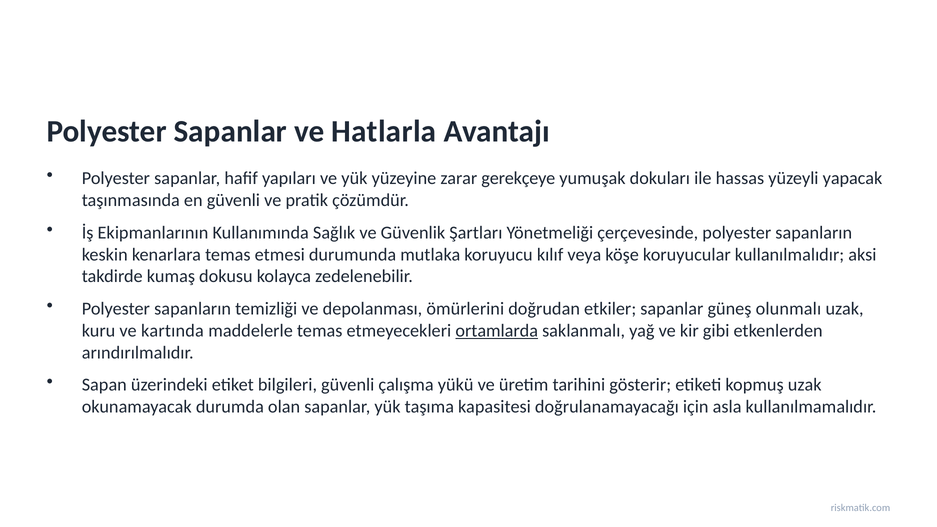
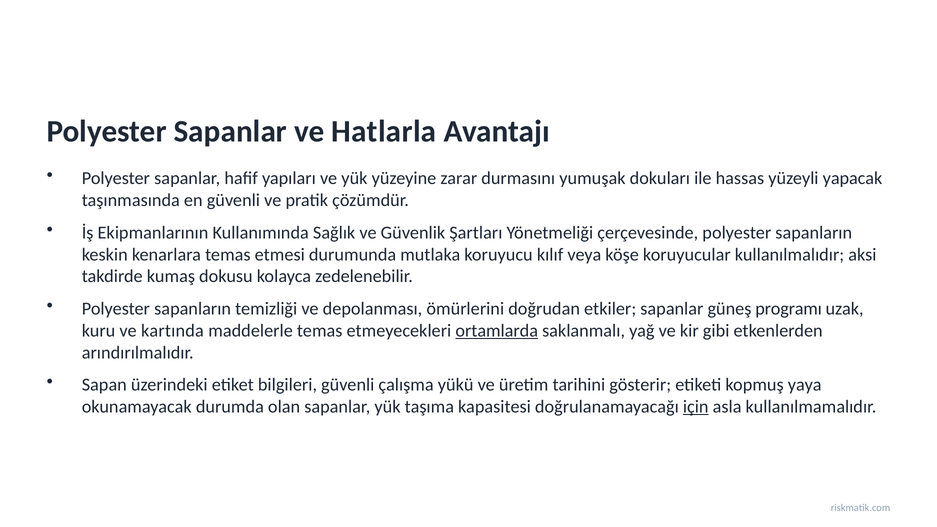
gerekçeye: gerekçeye -> durmasını (518, 178)
olunmalı: olunmalı -> programı (789, 309)
kopmuş uzak: uzak -> yaya (805, 385)
için underline: none -> present (696, 407)
